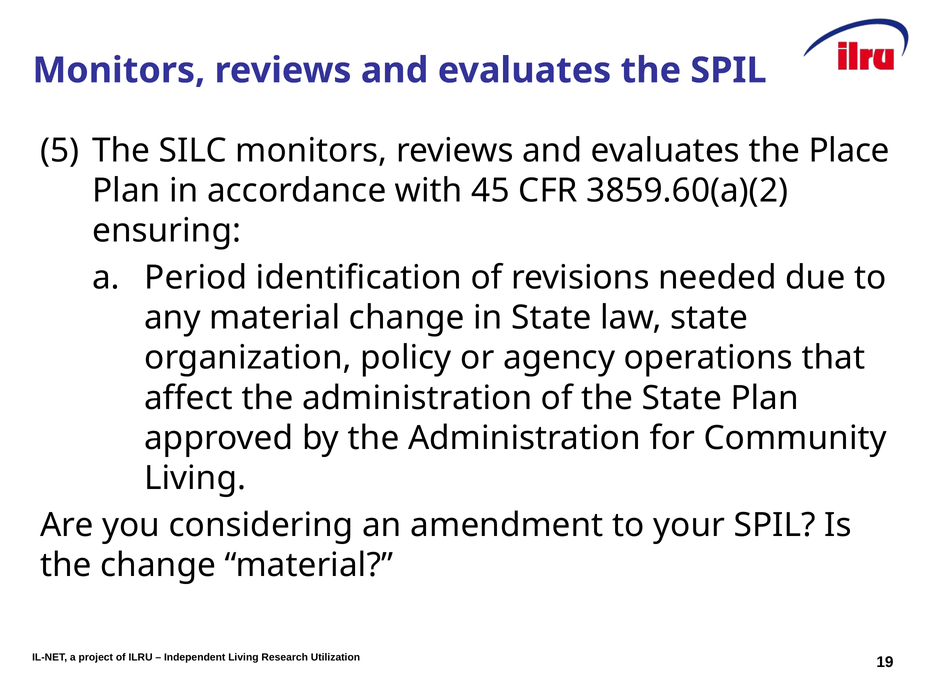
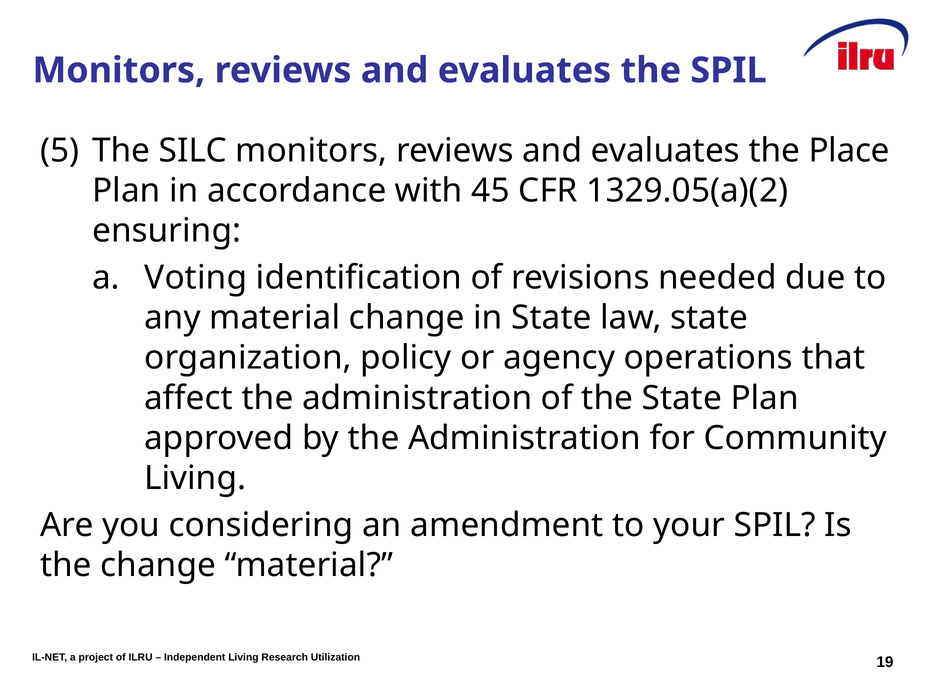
3859.60(a)(2: 3859.60(a)(2 -> 1329.05(a)(2 (687, 191)
Period: Period -> Voting (196, 277)
